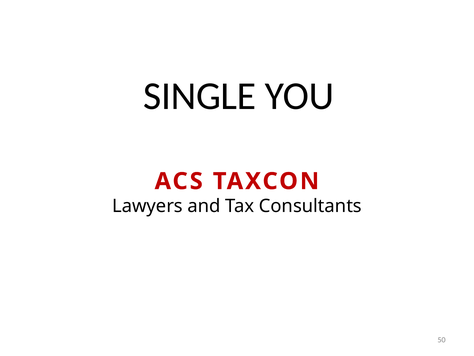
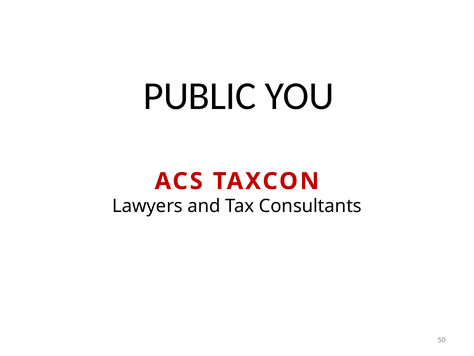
SINGLE: SINGLE -> PUBLIC (200, 96)
